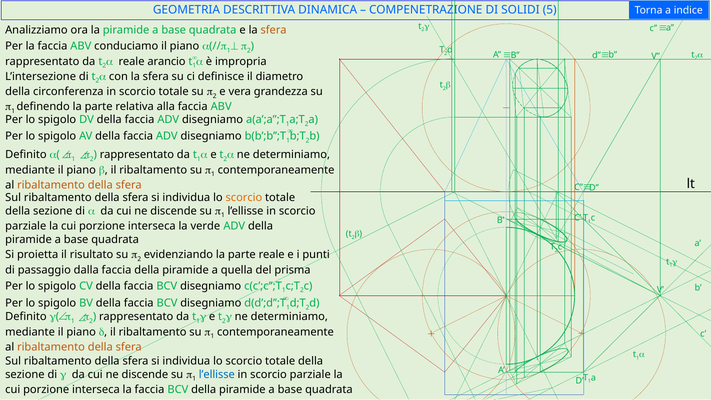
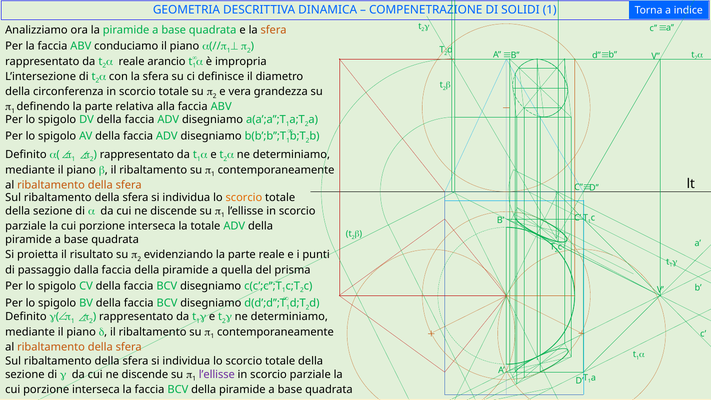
SOLIDI 5: 5 -> 1 (550, 10)
la verde: verde -> totale (205, 226)
l’ellisse colour: blue -> purple (217, 374)
